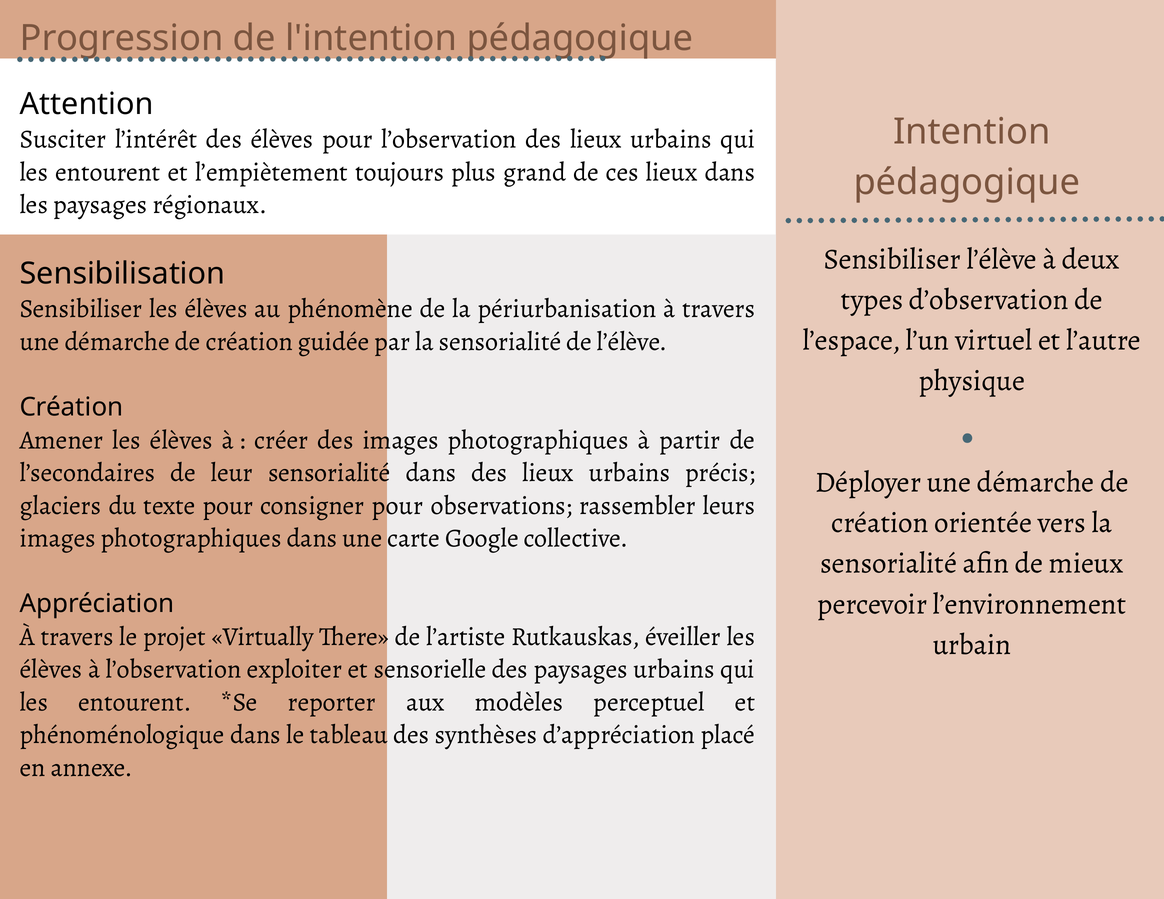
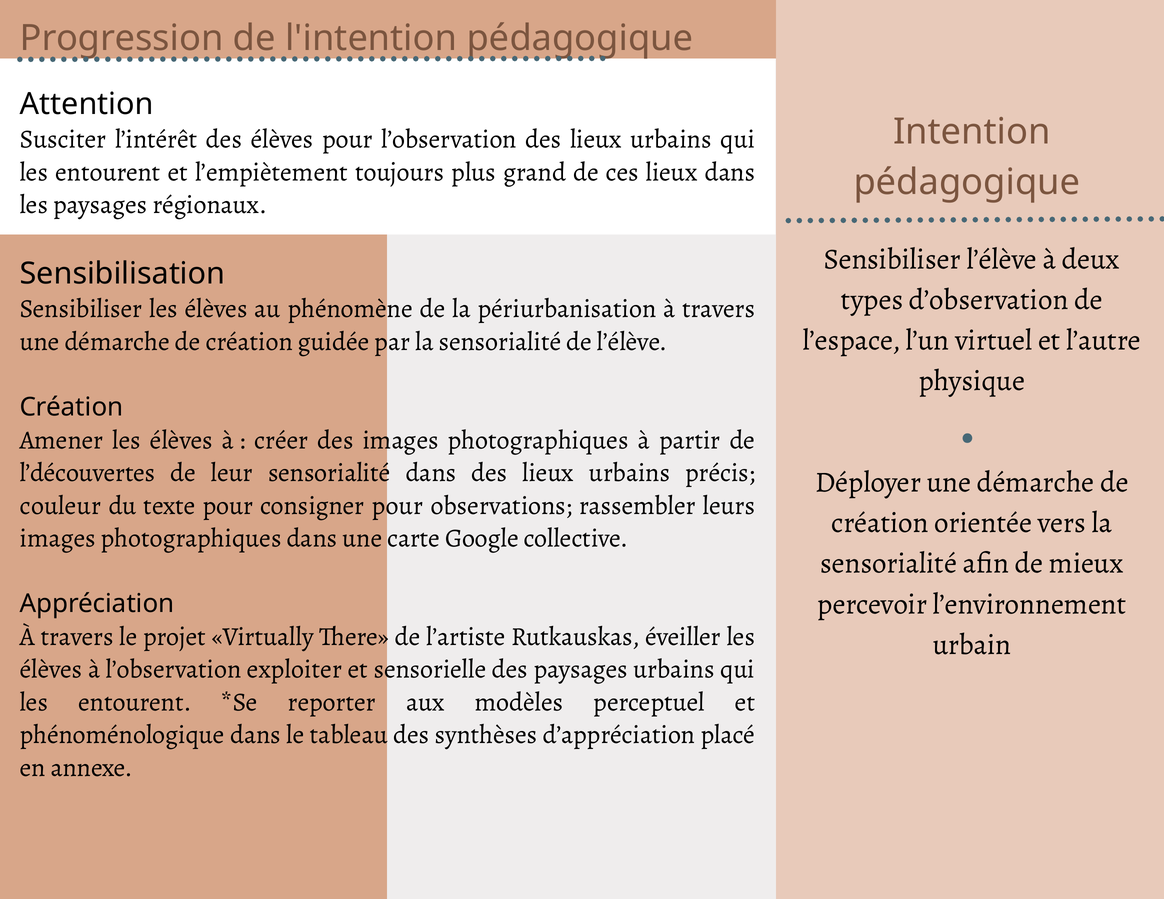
l’secondaires: l’secondaires -> l’découvertes (88, 473)
glaciers: glaciers -> couleur (60, 506)
